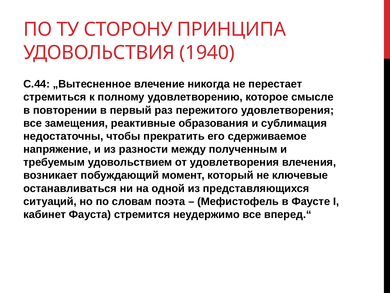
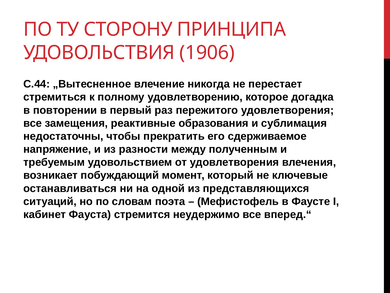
1940: 1940 -> 1906 (207, 53)
смысле: смысле -> догадка (312, 97)
